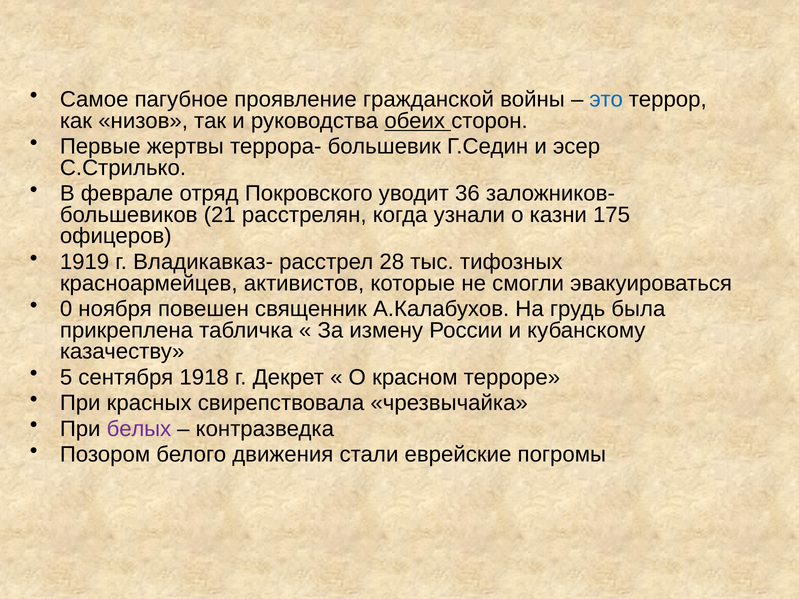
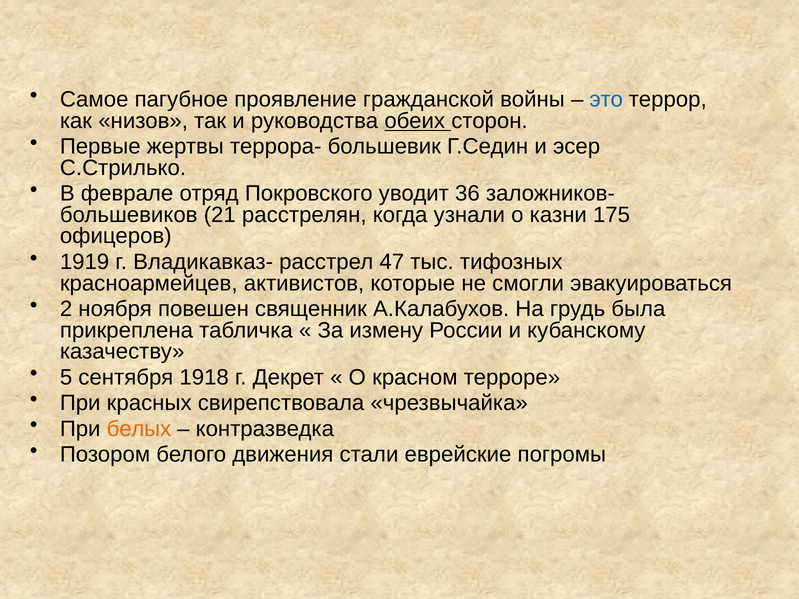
28: 28 -> 47 (392, 262)
0: 0 -> 2 (66, 309)
белых colour: purple -> orange (139, 429)
